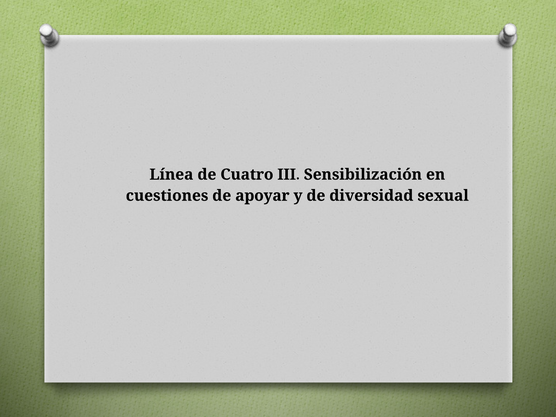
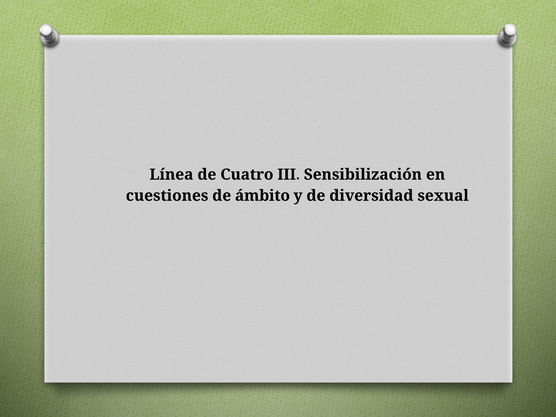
apoyar: apoyar -> ámbito (262, 196)
